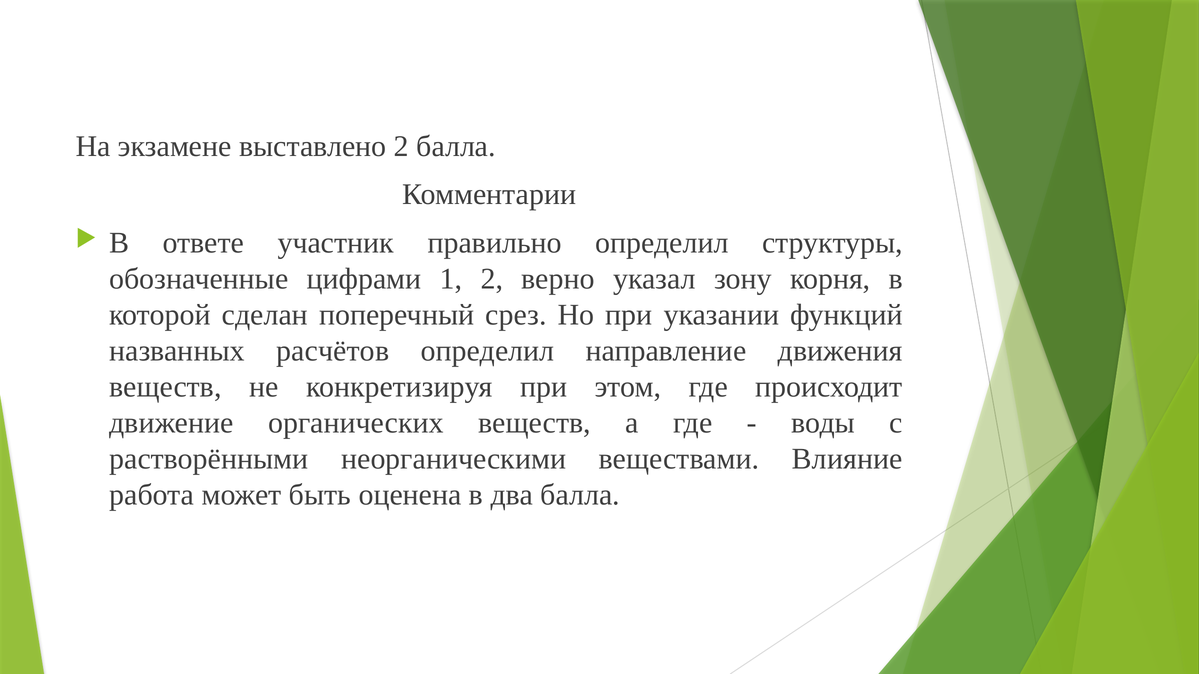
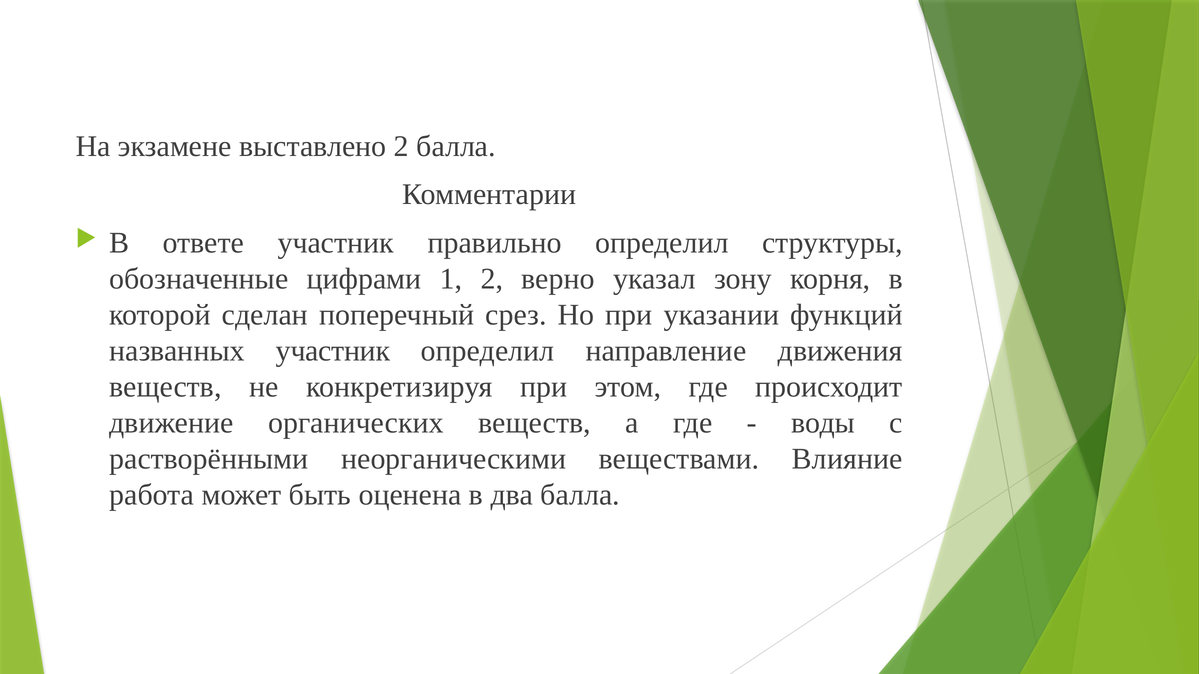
названных расчётов: расчётов -> участник (333, 351)
